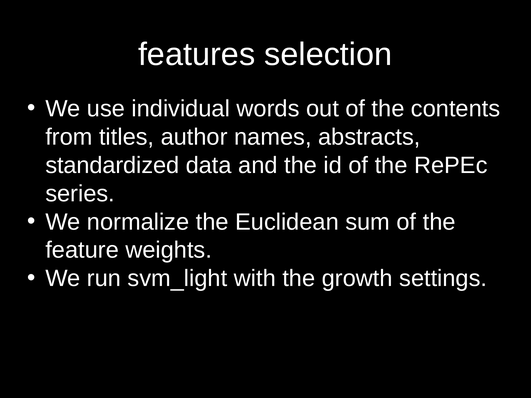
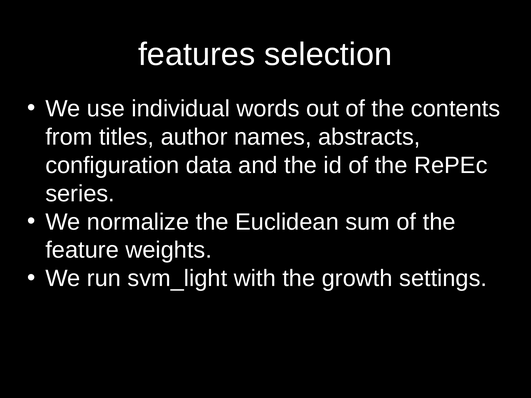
standardized: standardized -> configuration (112, 165)
